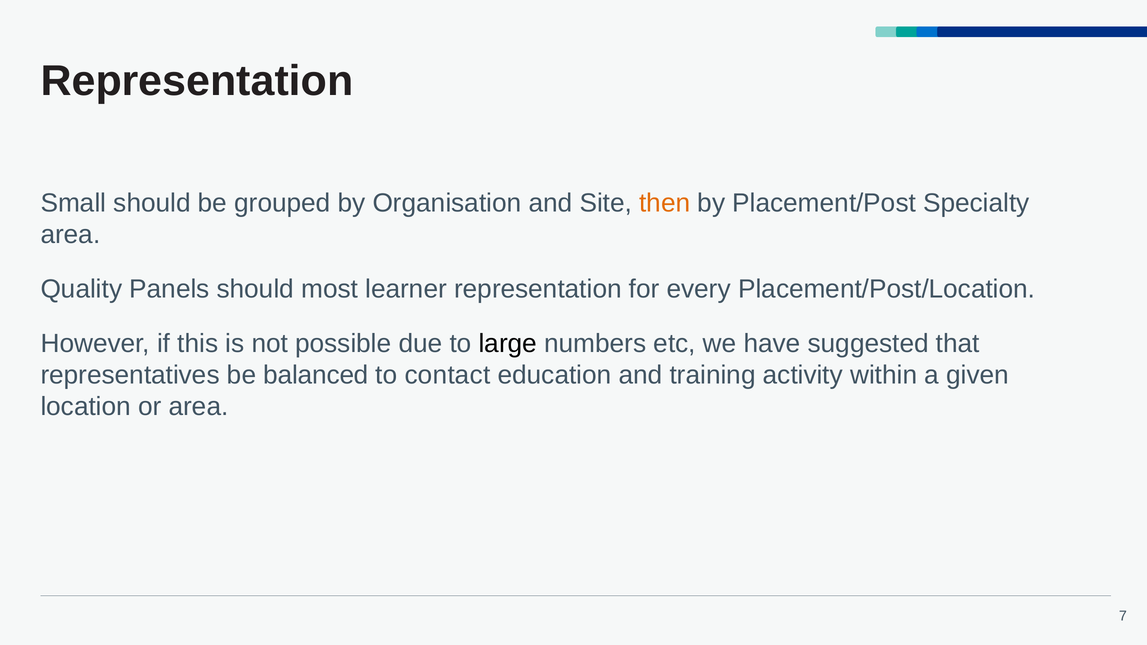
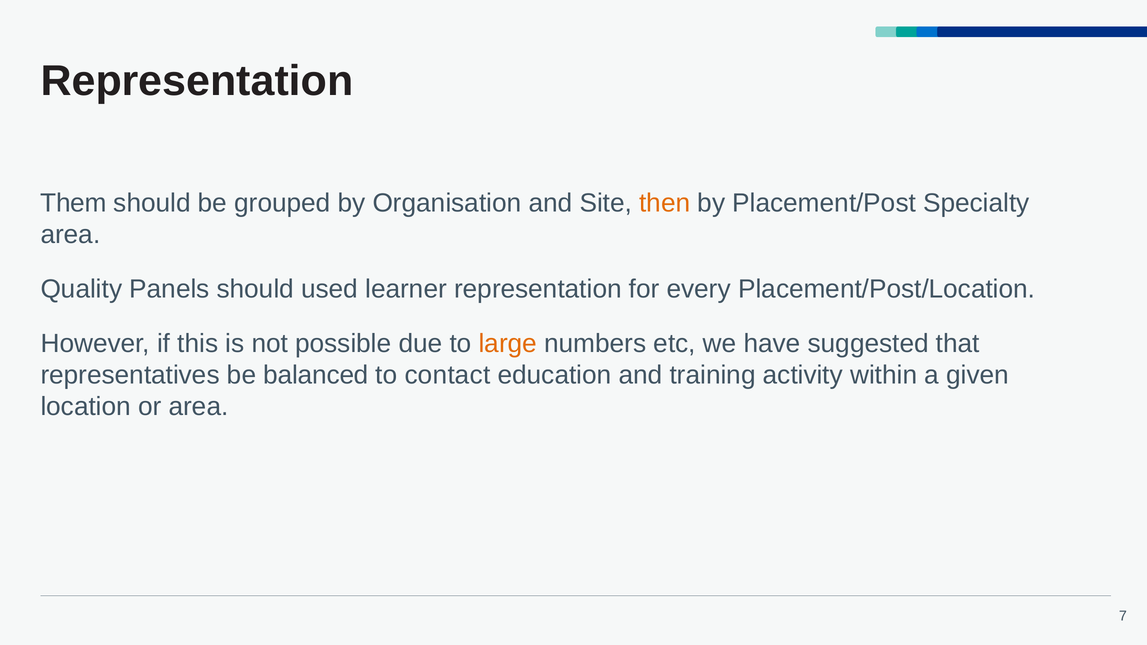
Small: Small -> Them (74, 203)
most: most -> used (330, 289)
large colour: black -> orange (508, 344)
